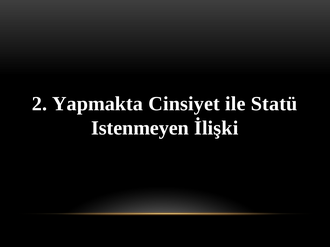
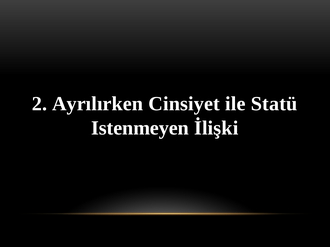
Yapmakta: Yapmakta -> Ayrılırken (98, 104)
